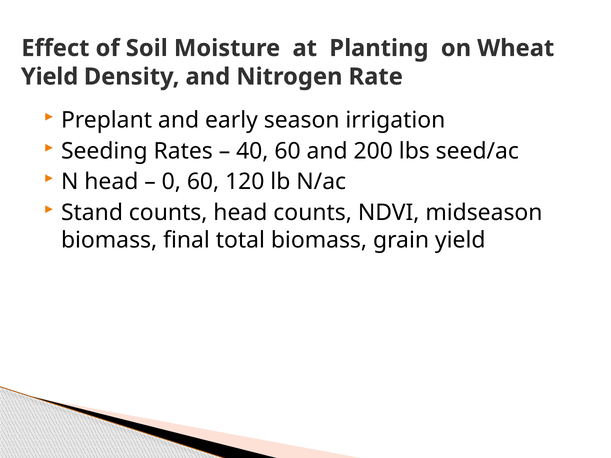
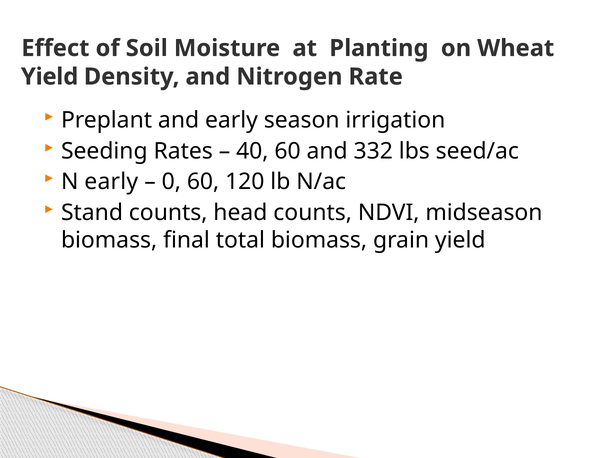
200: 200 -> 332 (373, 151)
N head: head -> early (111, 182)
